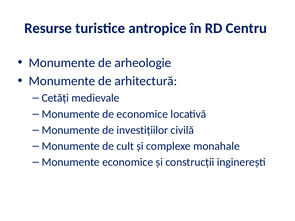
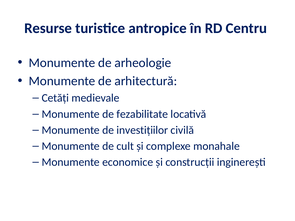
de economice: economice -> fezabilitate (142, 114)
